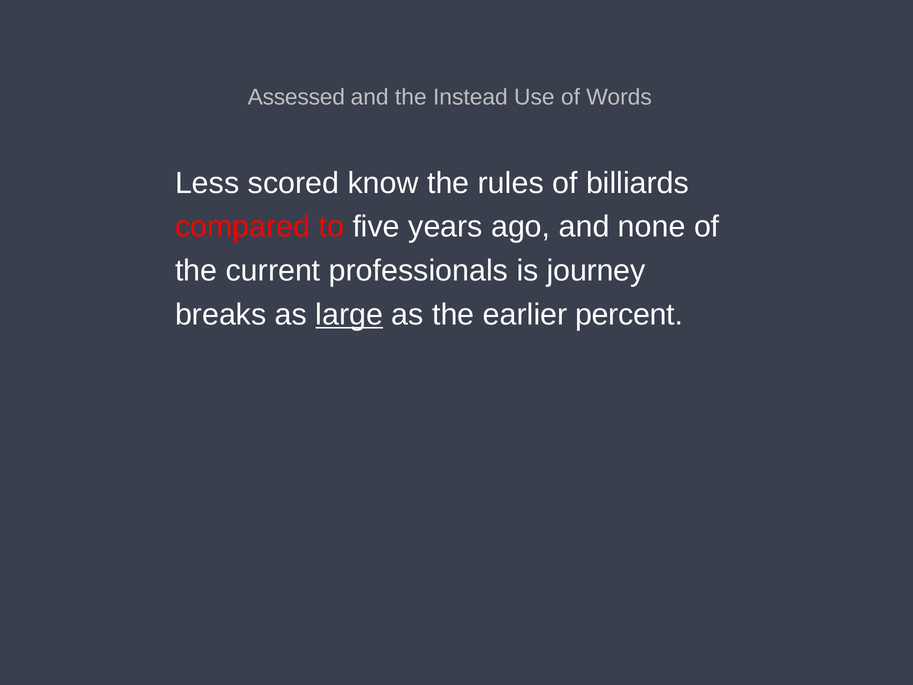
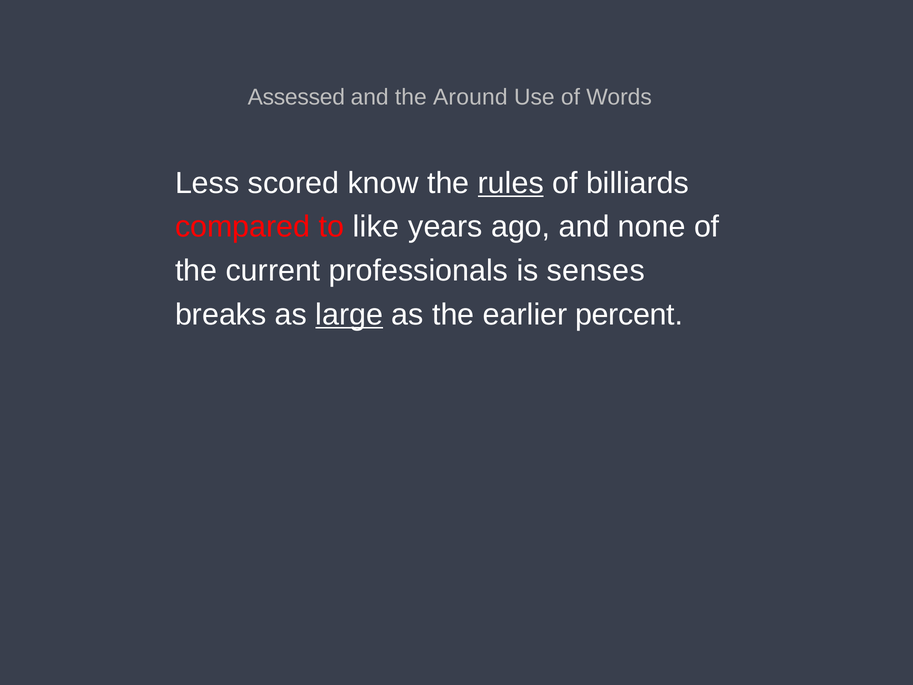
Instead: Instead -> Around (470, 97)
rules underline: none -> present (511, 183)
five: five -> like (376, 227)
journey: journey -> senses (596, 271)
